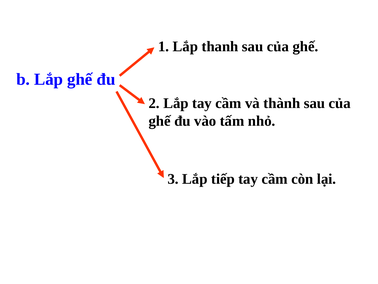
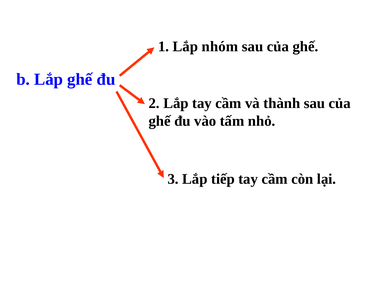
thanh: thanh -> nhóm (220, 46)
